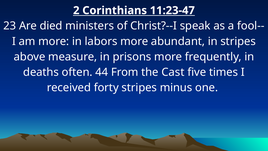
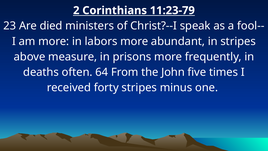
11:23-47: 11:23-47 -> 11:23-79 (172, 10)
44: 44 -> 64 (102, 72)
Cast: Cast -> John (173, 72)
